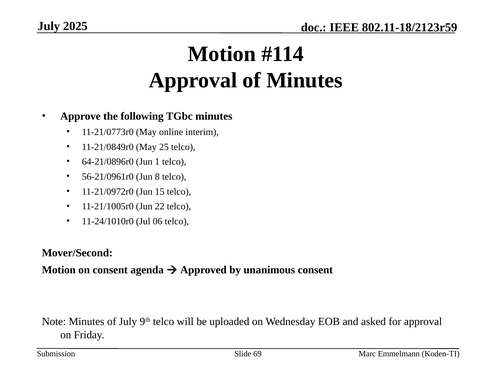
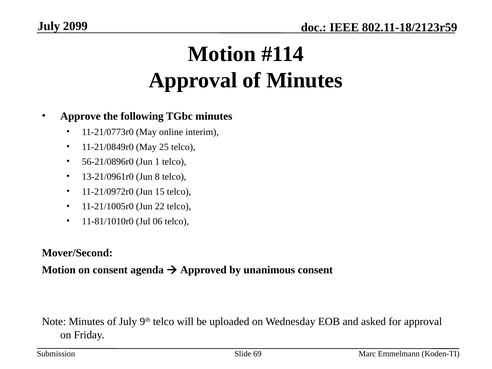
2025: 2025 -> 2099 (75, 26)
64-21/0896r0: 64-21/0896r0 -> 56-21/0896r0 (108, 162)
56-21/0961r0: 56-21/0961r0 -> 13-21/0961r0 (108, 177)
11-24/1010r0: 11-24/1010r0 -> 11-81/1010r0 (108, 221)
